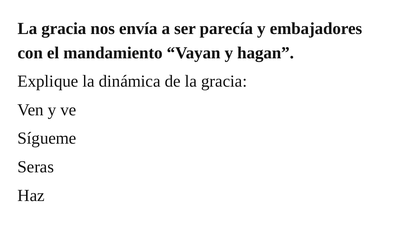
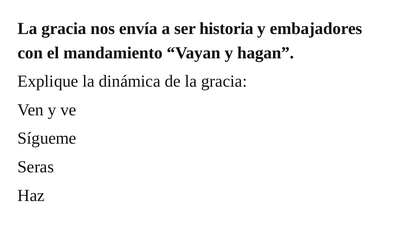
parecía: parecía -> historia (226, 28)
